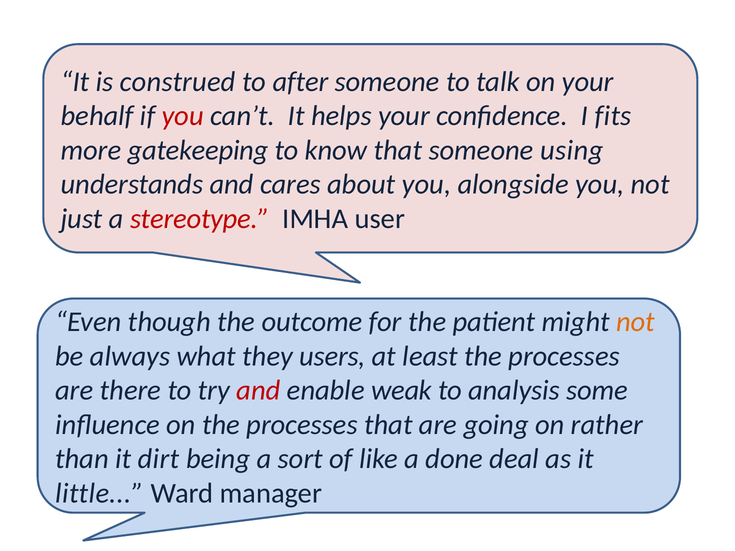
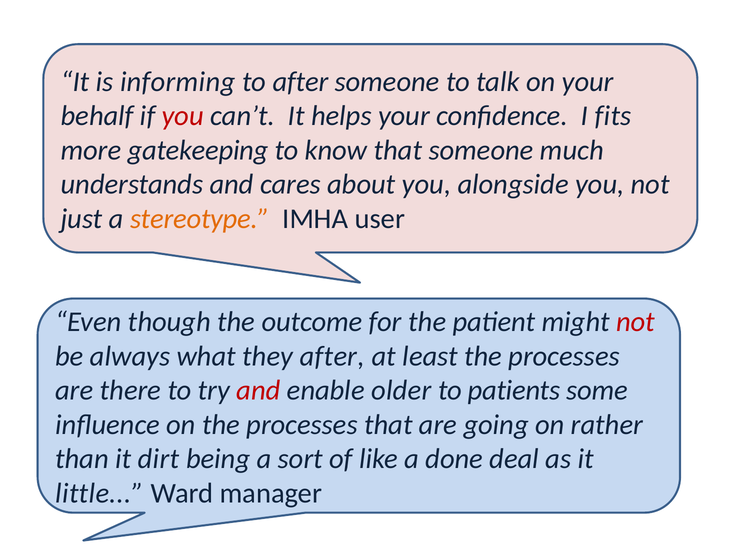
construed: construed -> informing (178, 82)
using: using -> much (572, 150)
stereotype colour: red -> orange (200, 219)
not colour: orange -> red (635, 322)
they users: users -> after (332, 356)
weak: weak -> older (401, 391)
analysis: analysis -> patients (514, 391)
